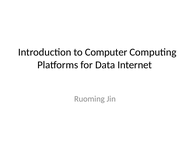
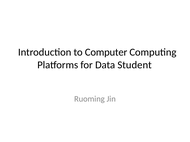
Internet: Internet -> Student (135, 65)
